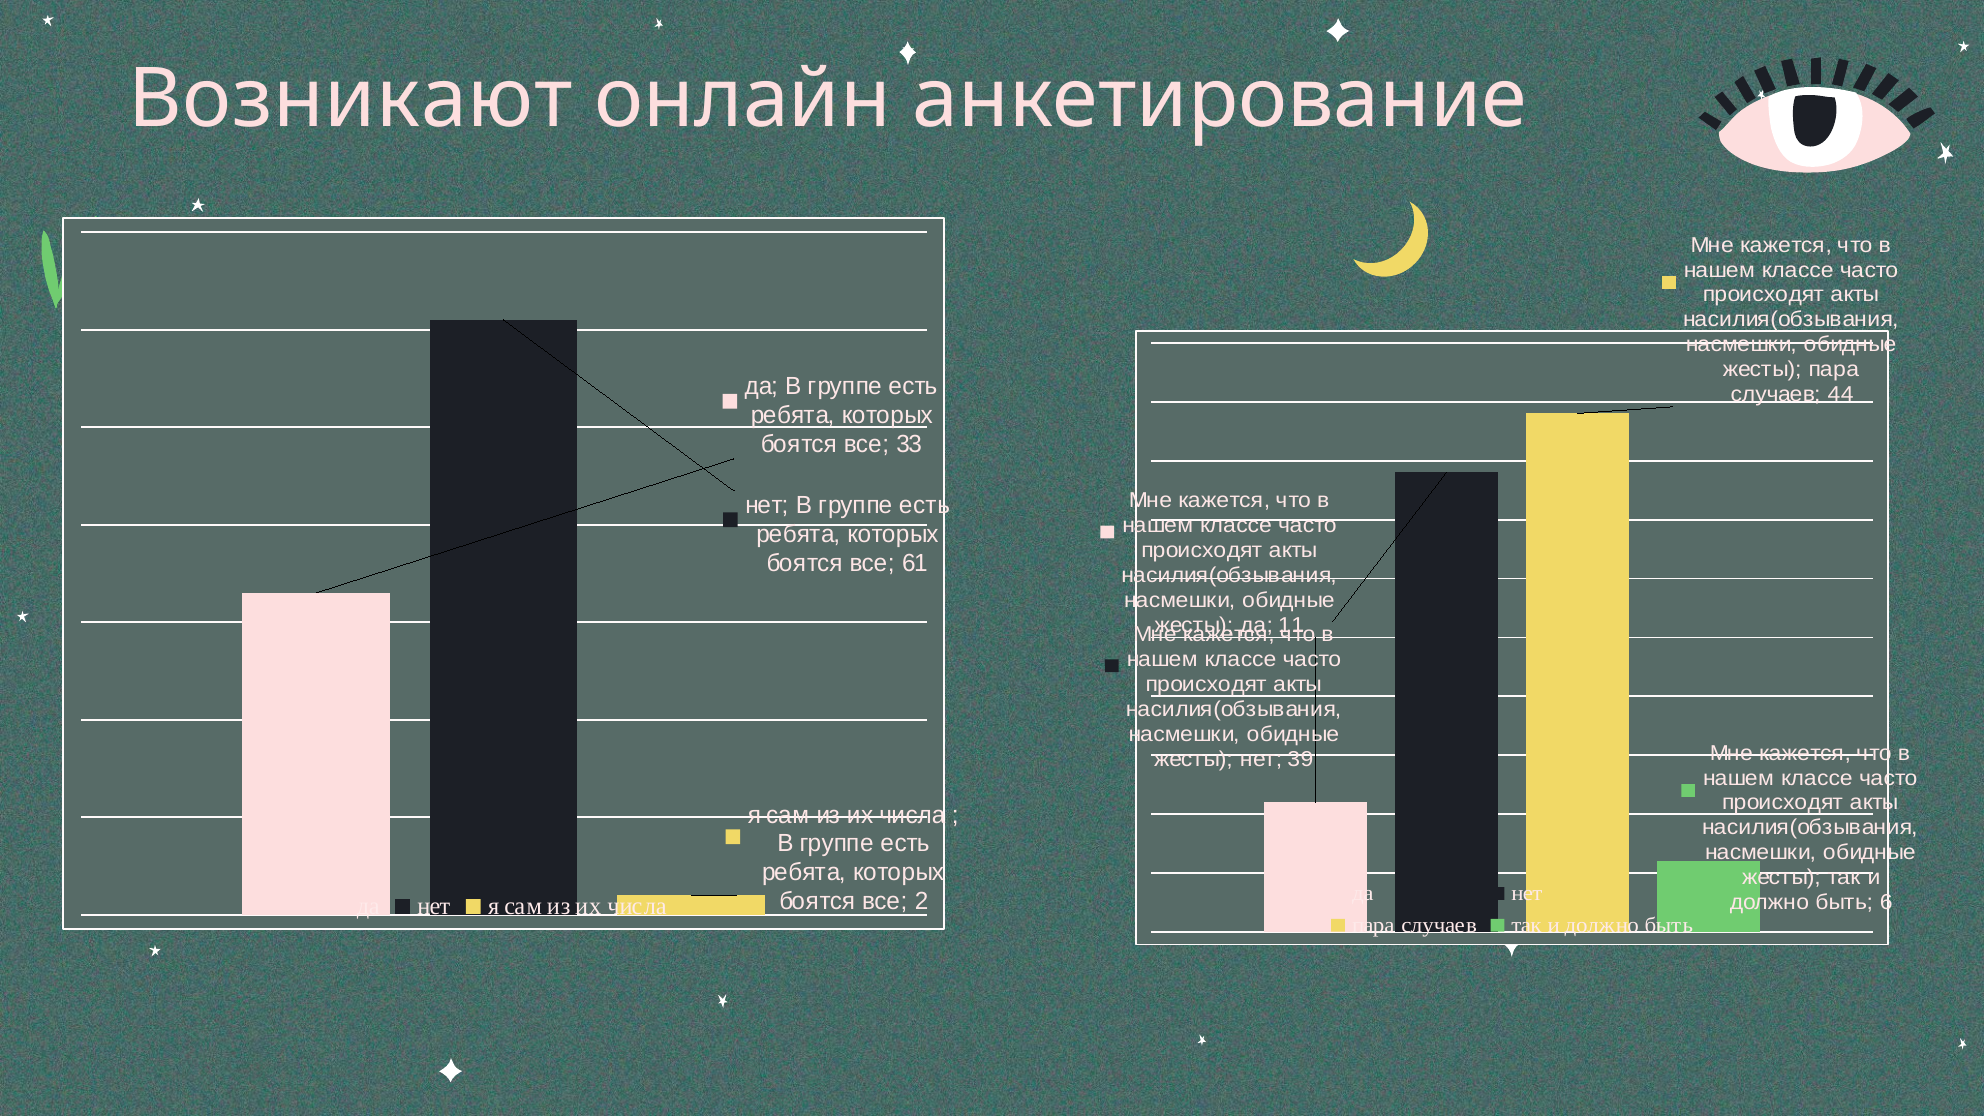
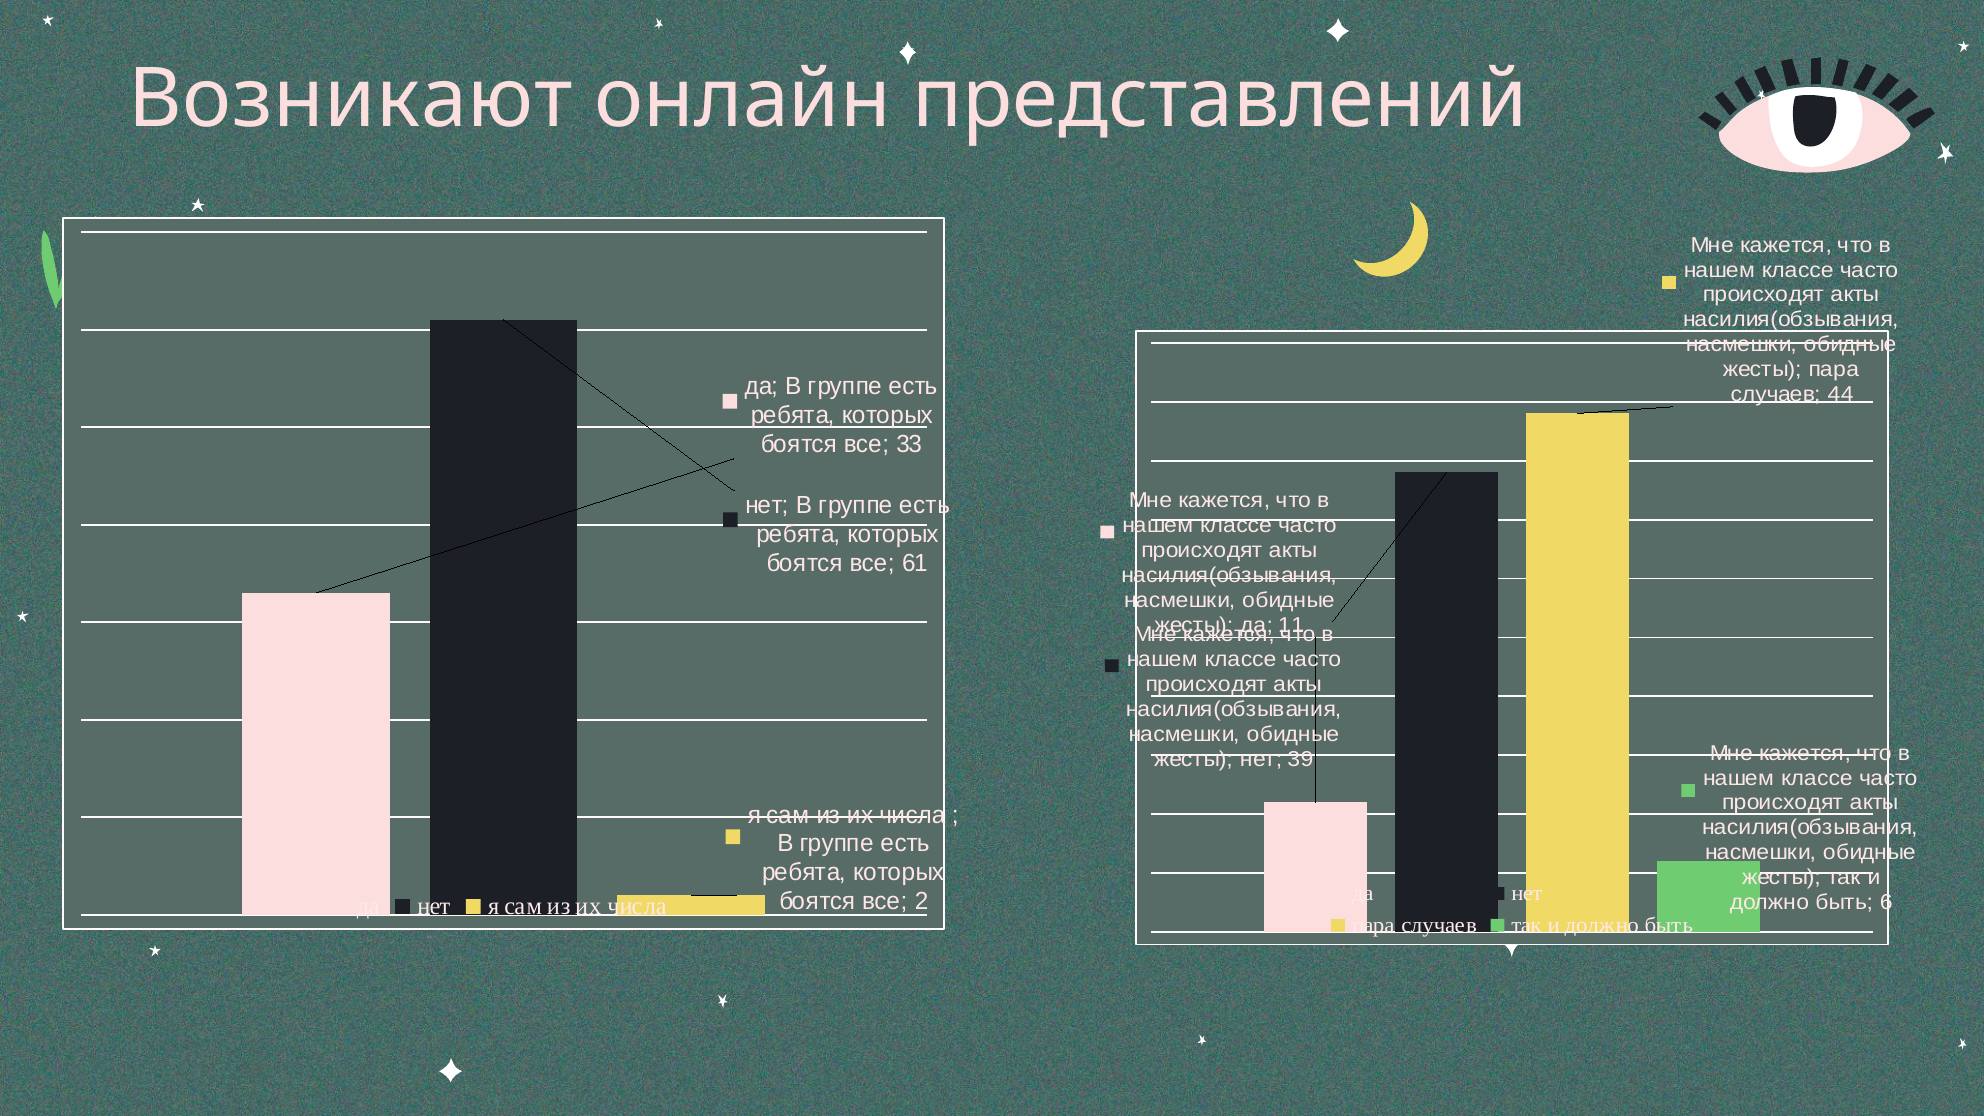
анкетирование: анкетирование -> представлений (1220, 99)
